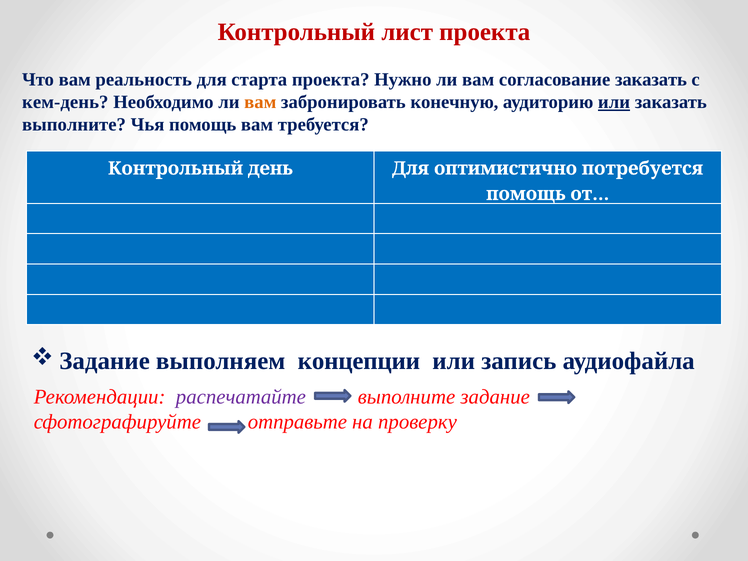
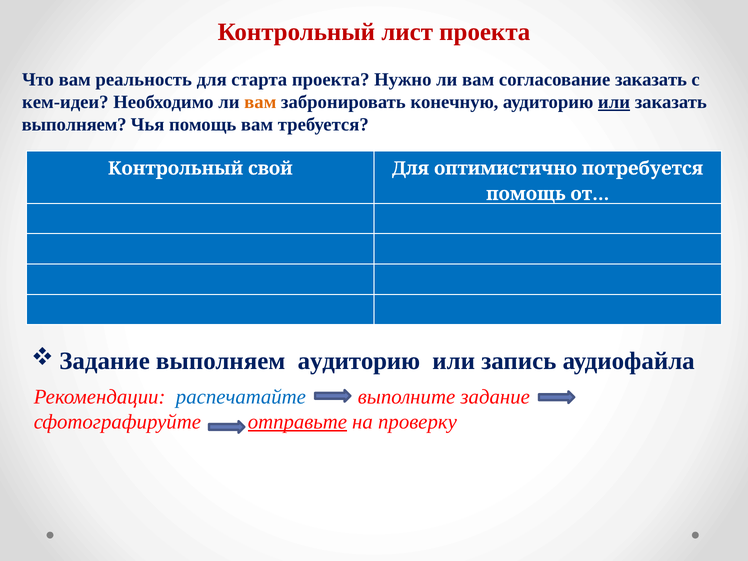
кем-день: кем-день -> кем-идеи (65, 102)
выполните: выполните -> выполняем (74, 125)
день: день -> свой (270, 168)
выполняем концепции: концепции -> аудиторию (359, 361)
распечатайте colour: purple -> blue (241, 397)
отправьте underline: none -> present (297, 422)
